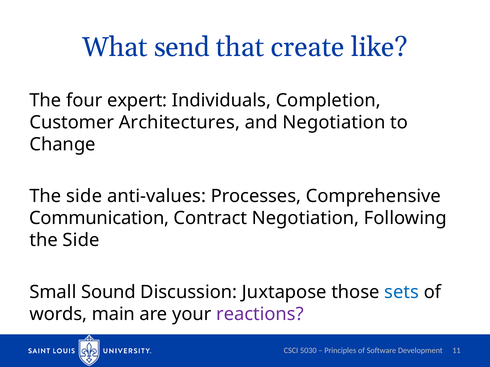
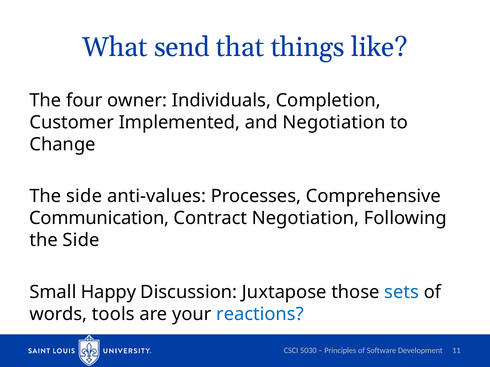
create: create -> things (308, 47)
expert: expert -> owner (137, 101)
Architectures: Architectures -> Implemented (179, 123)
Sound: Sound -> Happy (108, 292)
main: main -> tools (113, 314)
reactions colour: purple -> blue (260, 314)
